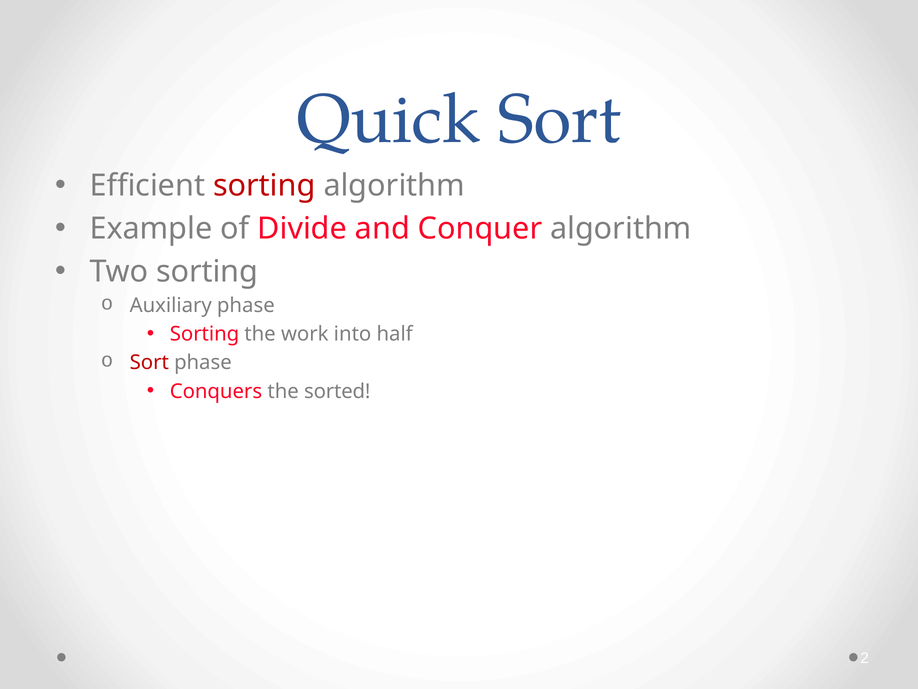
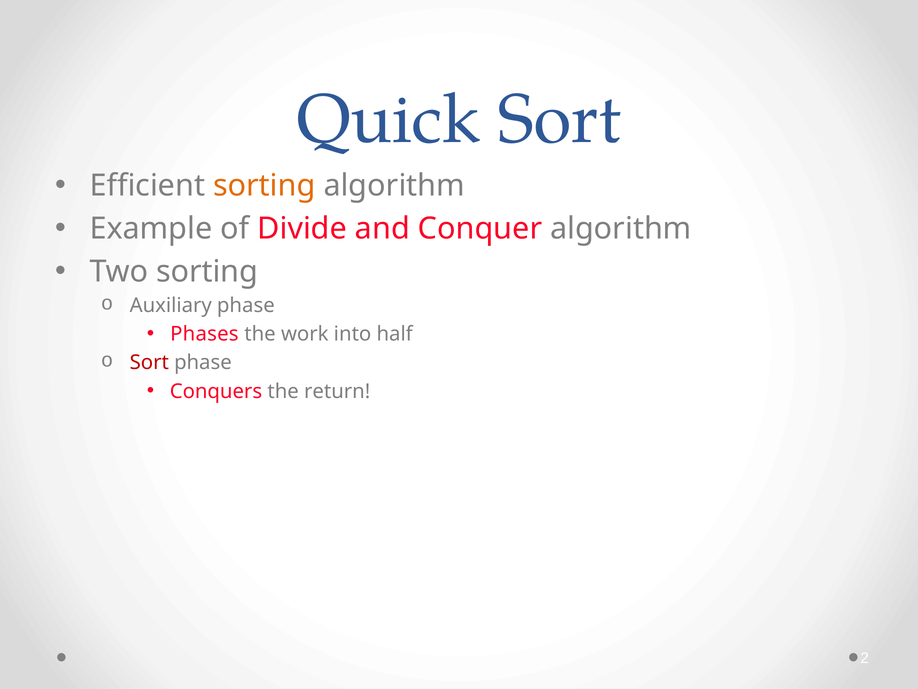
sorting colour: red -> orange (264, 186)
Sorting: Sorting -> Phases (204, 334)
sorted: sorted -> return (337, 391)
